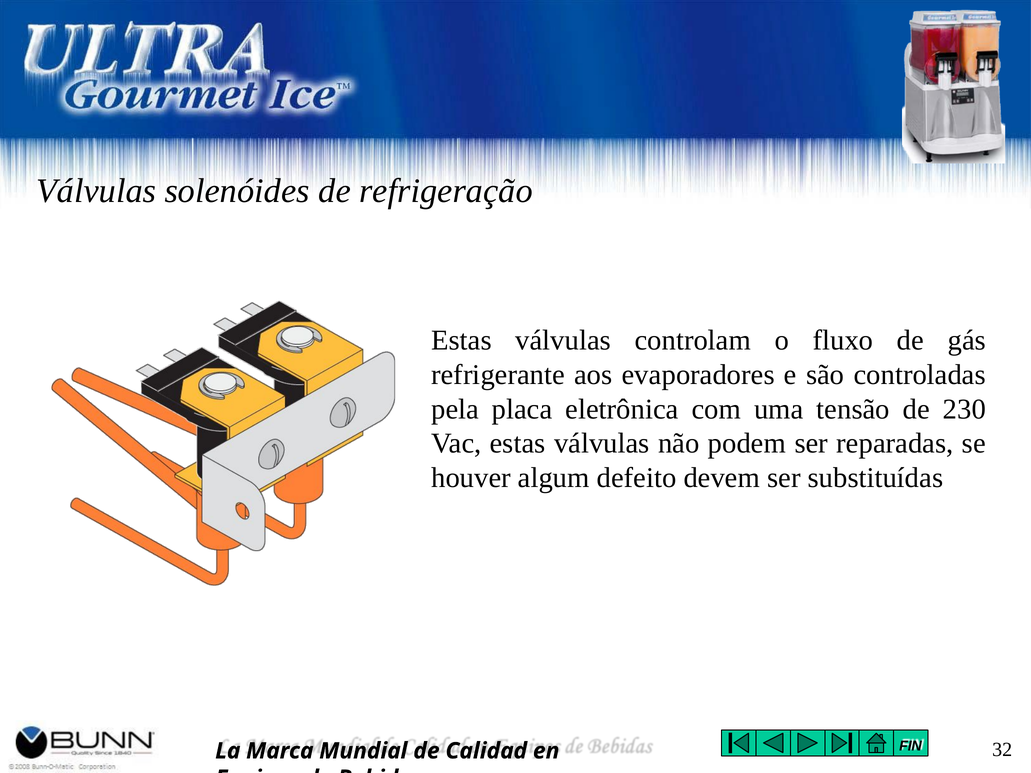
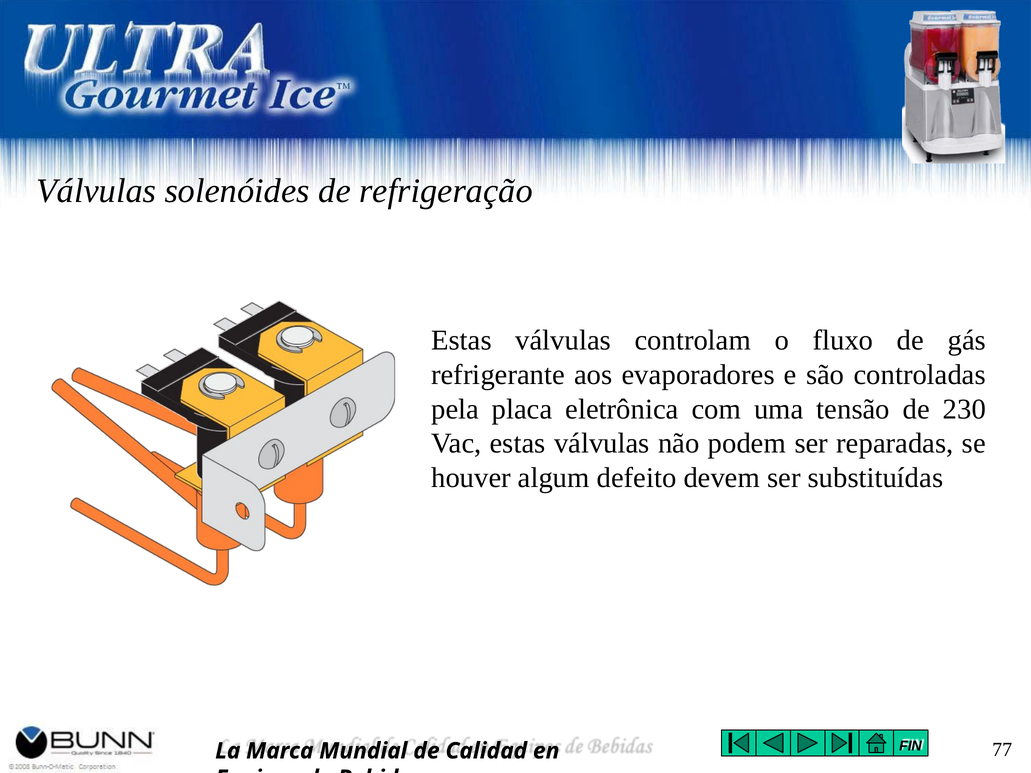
32: 32 -> 77 (1002, 750)
